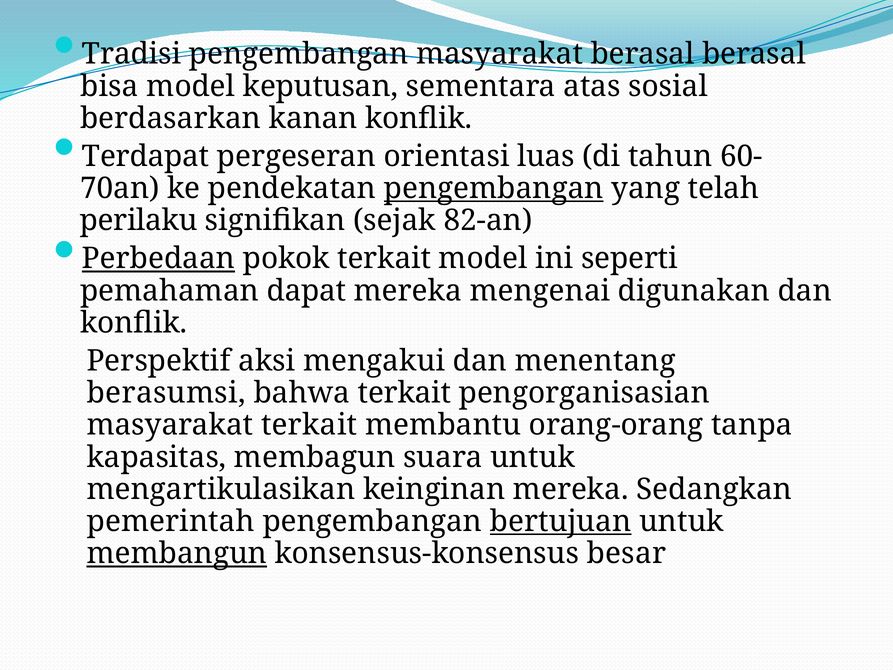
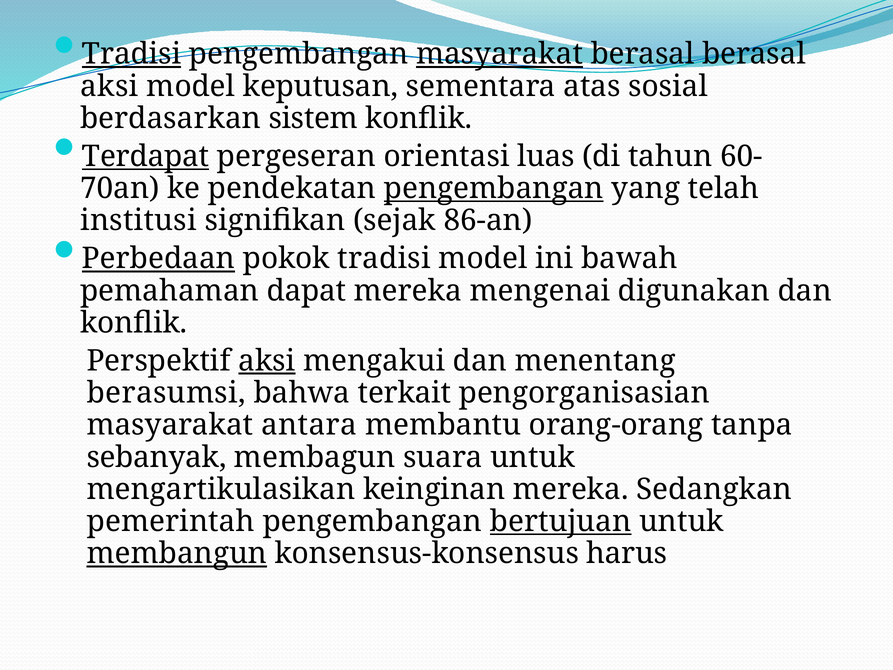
Tradisi underline: none -> present (132, 54)
masyarakat underline: none -> present (500, 54)
bisa: bisa -> aksi (109, 86)
kanan: kanan -> sistem (313, 118)
Terdapat underline: none -> present (146, 156)
perilaku: perilaku -> institusi (138, 221)
82-an: 82-an -> 86-an (488, 221)
pokok terkait: terkait -> tradisi (384, 258)
seperti: seperti -> bawah (629, 258)
aksi underline: none -> present (267, 361)
masyarakat terkait: terkait -> antara (309, 425)
kapasitas: kapasitas -> sebanyak (157, 457)
besar: besar -> harus (627, 553)
